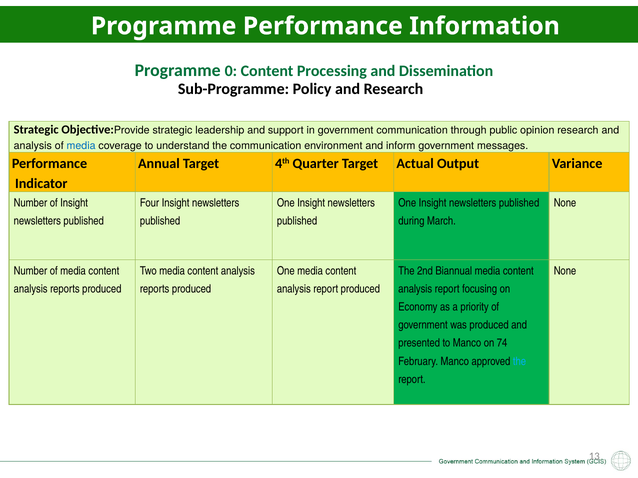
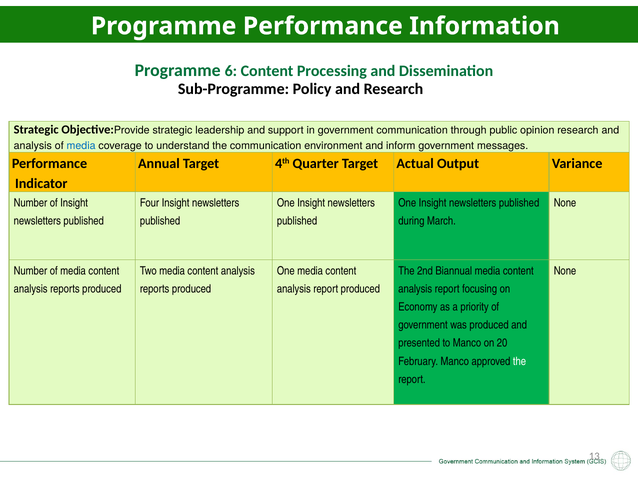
0: 0 -> 6 (231, 71)
74: 74 -> 20 (502, 344)
the colour: light blue -> white (519, 362)
